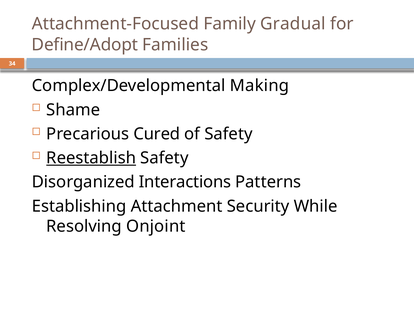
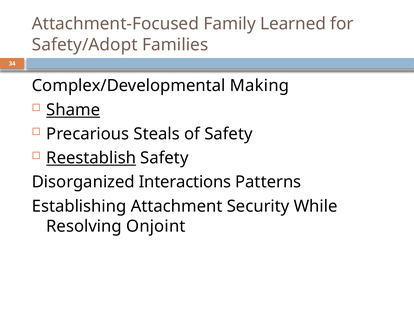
Gradual: Gradual -> Learned (293, 24)
Define/Adopt: Define/Adopt -> Safety/Adopt (85, 45)
Shame underline: none -> present (73, 110)
Cured: Cured -> Steals (157, 134)
